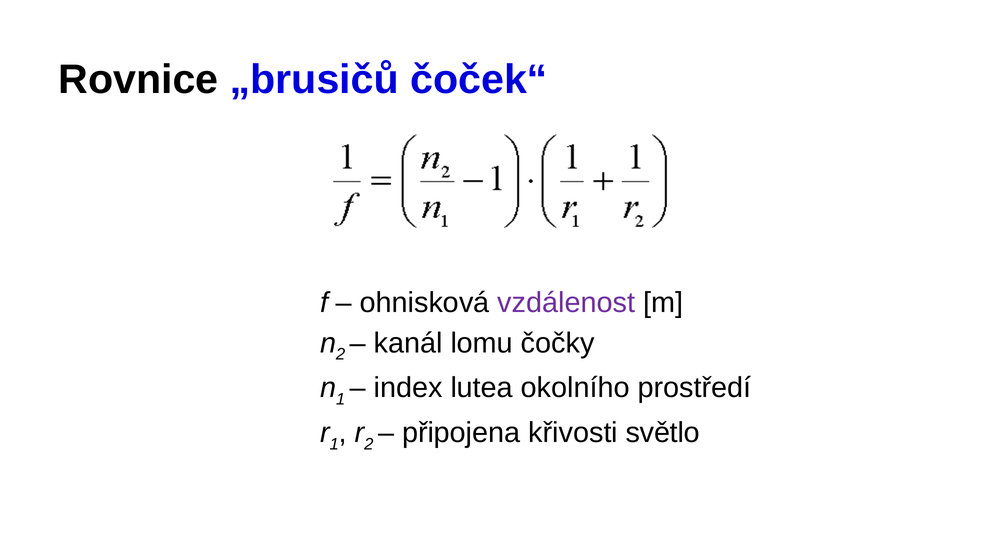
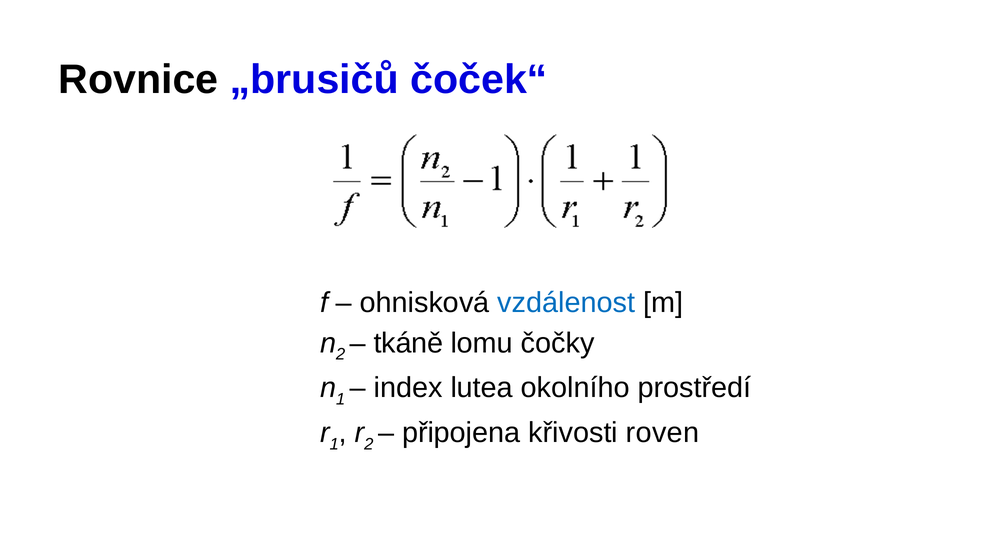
vzdálenost colour: purple -> blue (566, 303)
kanál: kanál -> tkáně (408, 343)
světlo: světlo -> roven (662, 433)
